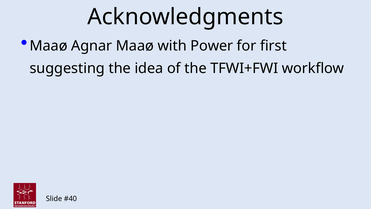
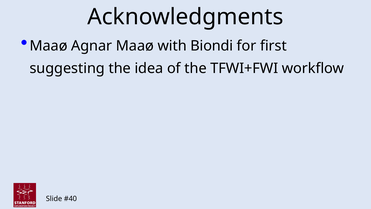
Power: Power -> Biondi (212, 46)
